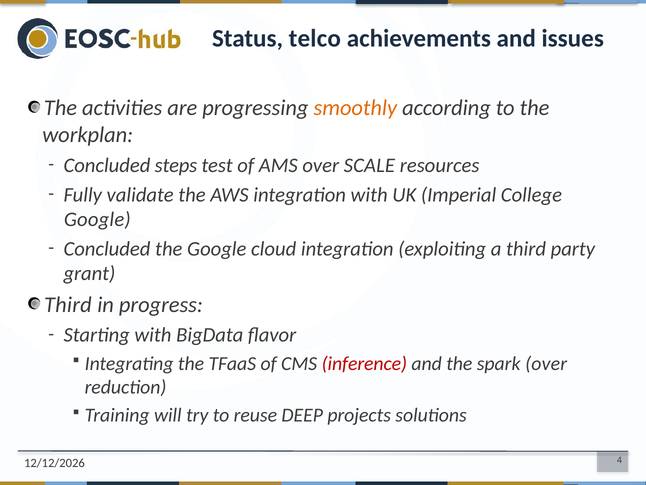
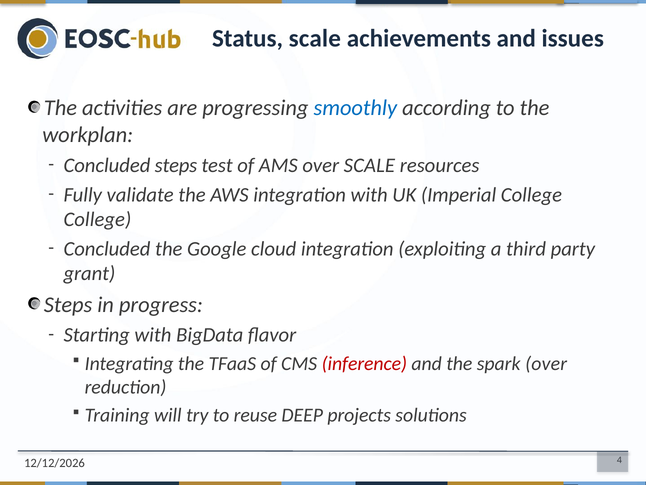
Status telco: telco -> scale (315, 38)
smoothly colour: orange -> blue (355, 108)
Google: Google -> College (97, 219)
Third: Third -> Steps (68, 304)
